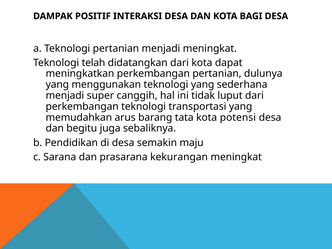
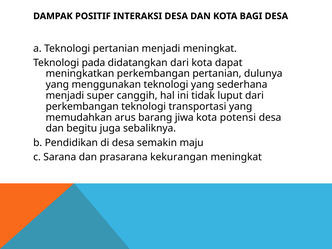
telah: telah -> pada (93, 63)
tata: tata -> jiwa (184, 117)
